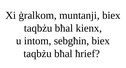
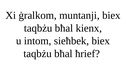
sebgħin: sebgħin -> sieħbek (71, 41)
